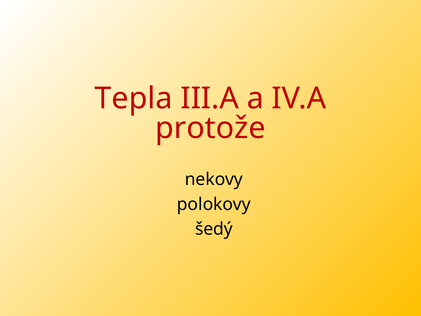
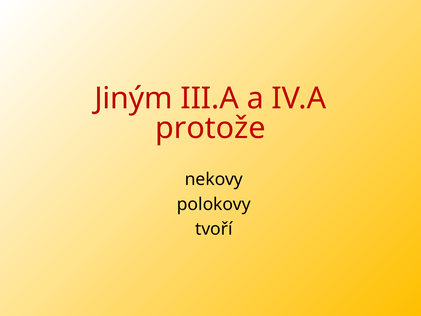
Tepla: Tepla -> Jiným (134, 98)
šedý: šedý -> tvoří (214, 229)
